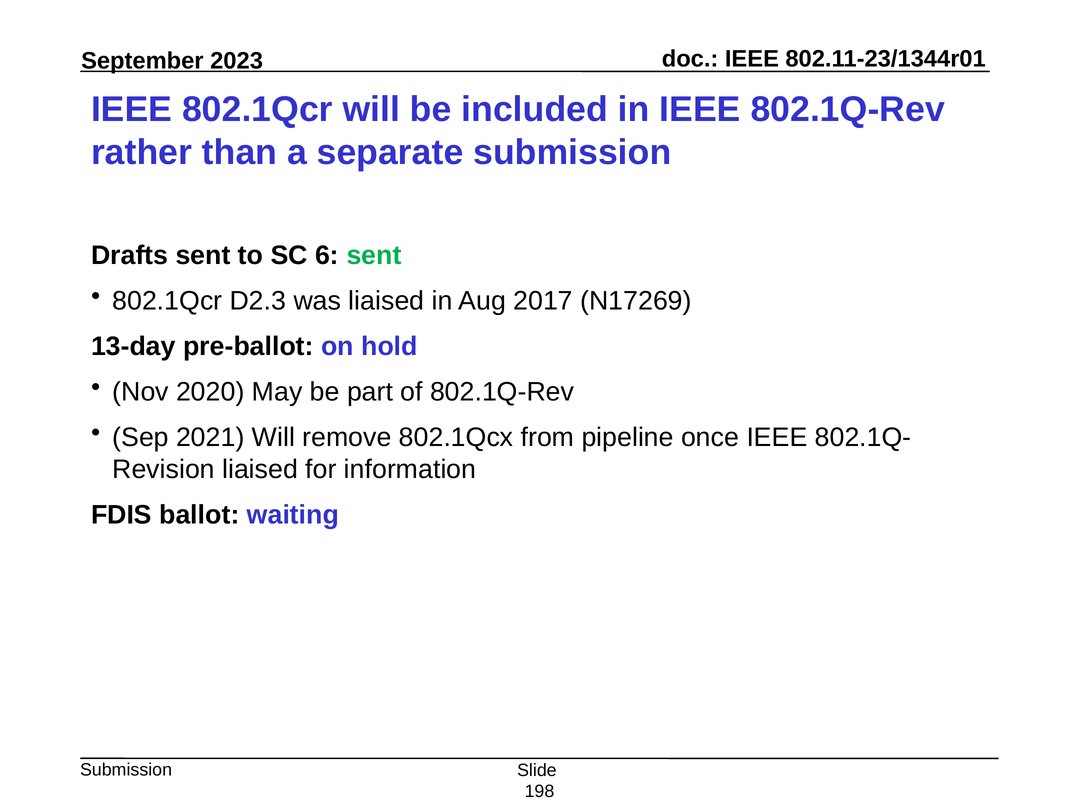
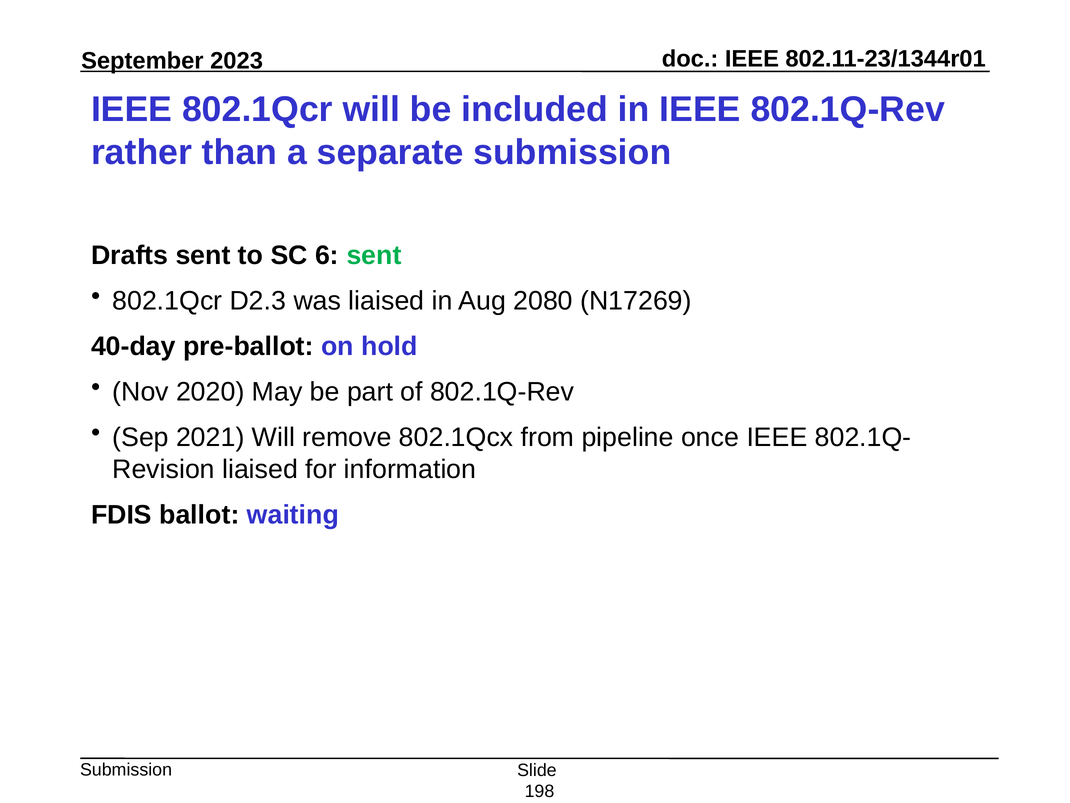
2017: 2017 -> 2080 (543, 301)
13-day: 13-day -> 40-day (133, 346)
